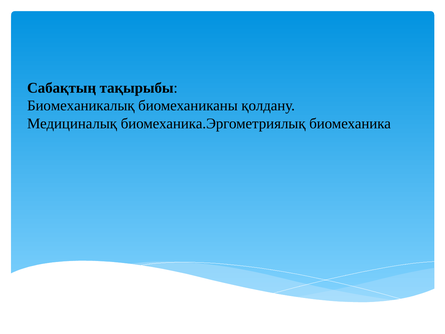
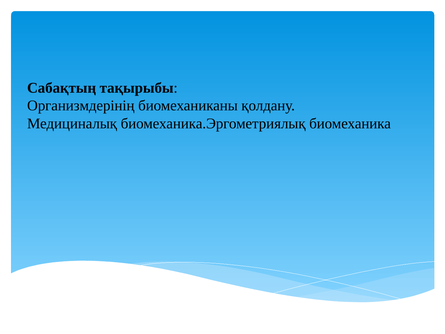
Биомеханикалық: Биомеханикалық -> Организмдерінің (81, 106)
